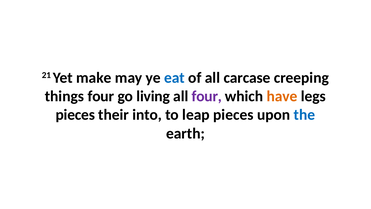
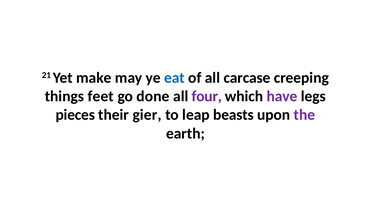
things four: four -> feet (101, 96)
living: living -> done (153, 96)
have colour: orange -> purple (282, 96)
into: into -> gier (147, 115)
leap pieces: pieces -> beasts (233, 115)
the colour: blue -> purple (304, 115)
